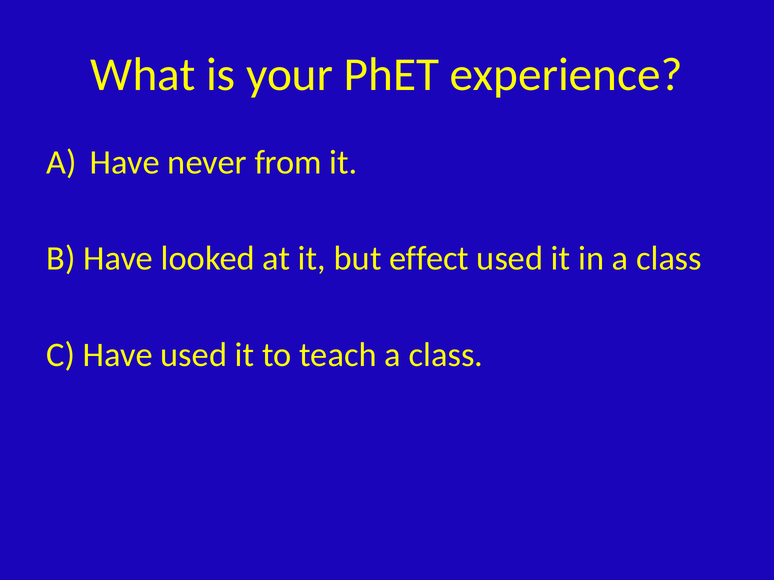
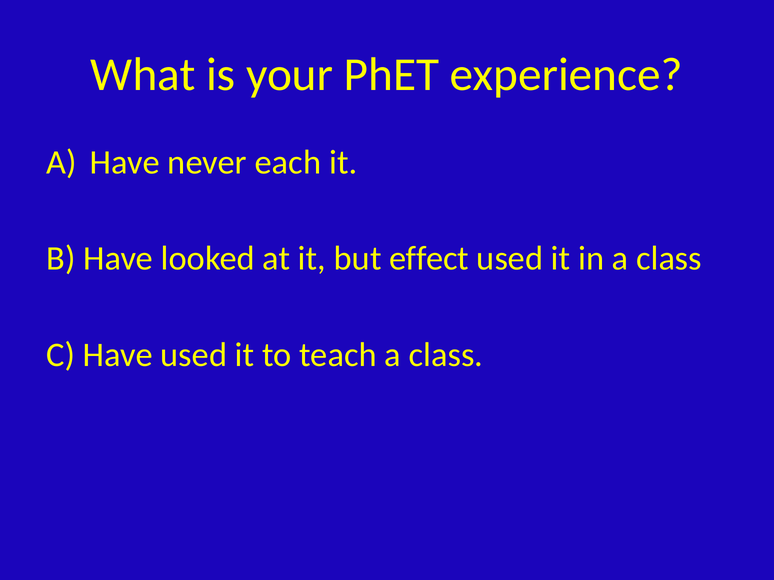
from: from -> each (288, 162)
